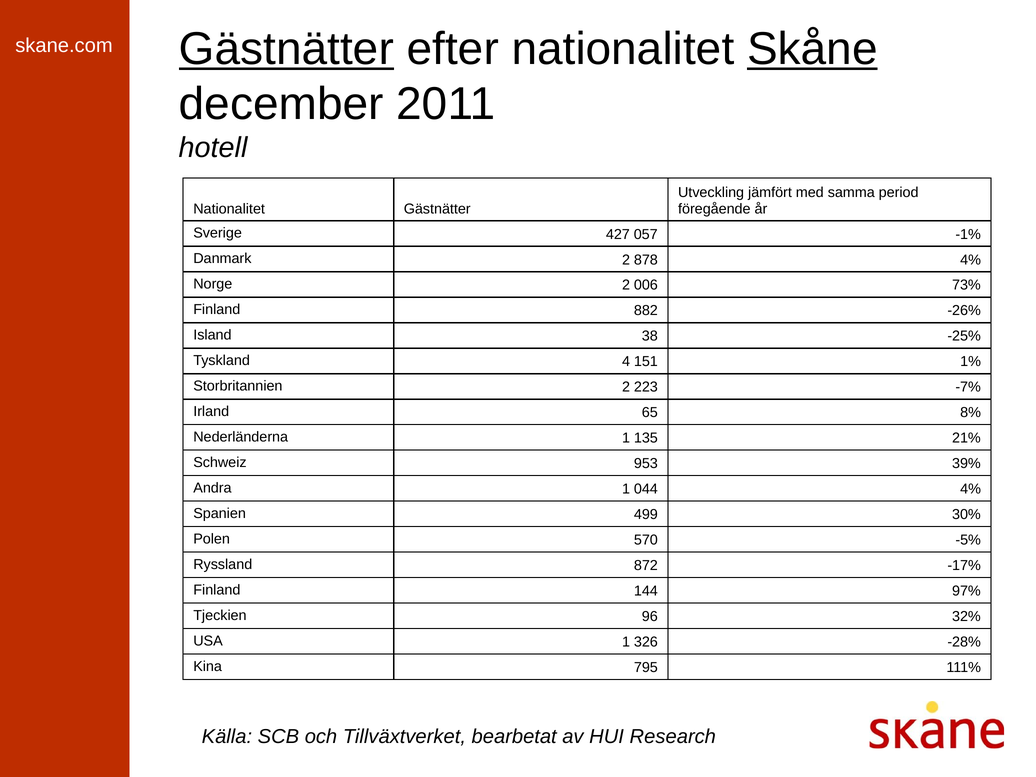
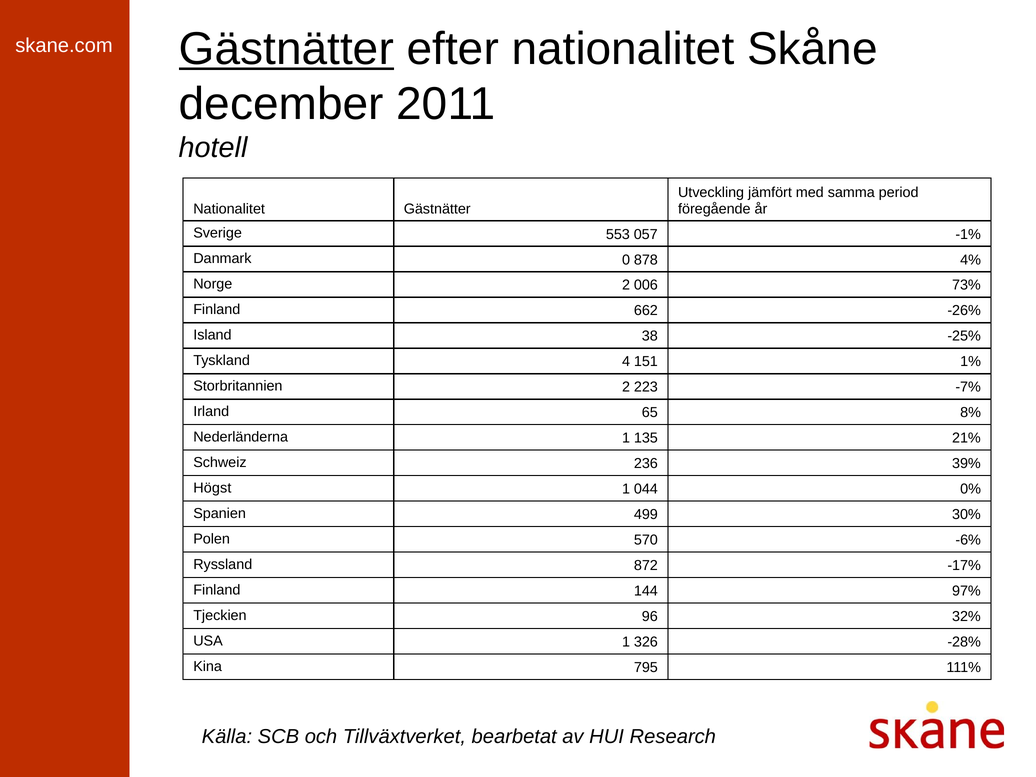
Skåne underline: present -> none (812, 49)
427: 427 -> 553 (618, 234)
Danmark 2: 2 -> 0 (626, 260)
882: 882 -> 662 (646, 311)
953: 953 -> 236 (646, 464)
Andra: Andra -> Högst (212, 488)
044 4%: 4% -> 0% (971, 489)
-5%: -5% -> -6% (968, 540)
